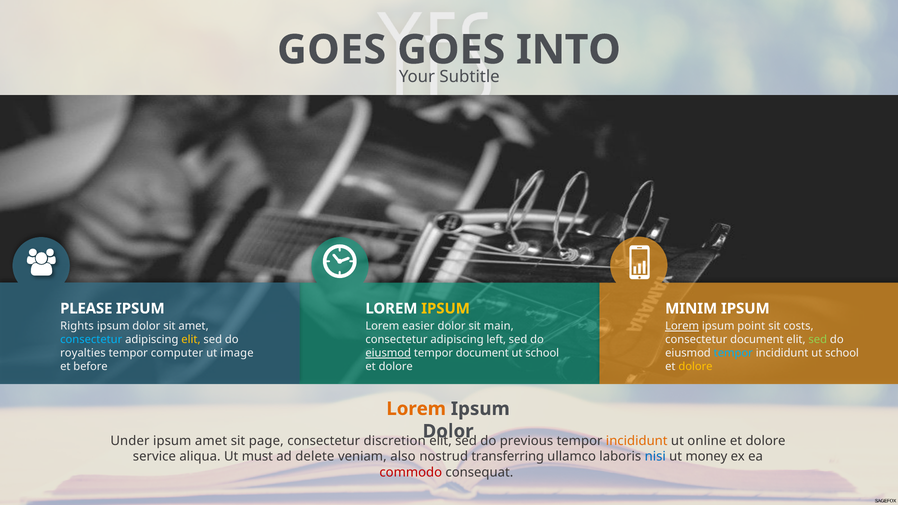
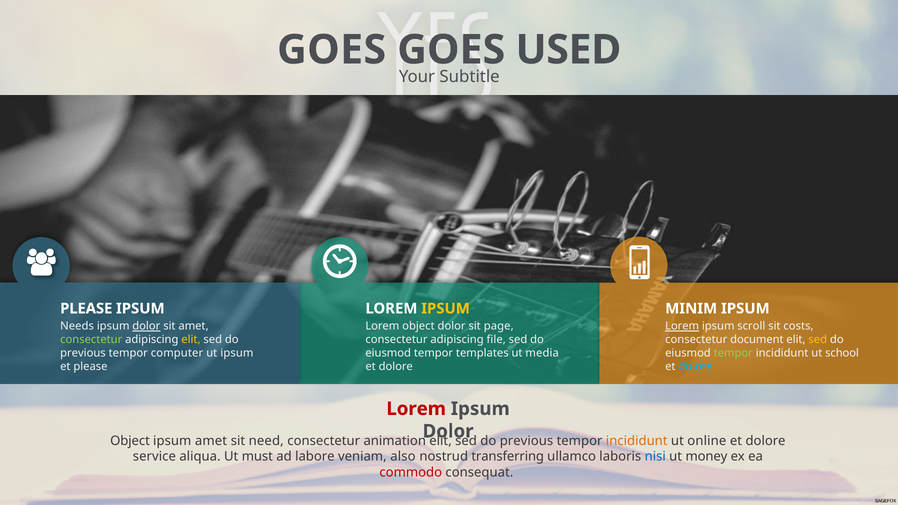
INTO: INTO -> USED (568, 50)
Rights: Rights -> Needs (77, 326)
dolor underline: none -> present (146, 326)
Lorem easier: easier -> object (418, 326)
main: main -> page (499, 326)
point: point -> scroll (751, 326)
consectetur colour: light blue -> light green (91, 340)
left: left -> file (496, 340)
sed colour: light green -> yellow (818, 340)
royalties: royalties -> previous (83, 353)
ut image: image -> ipsum (237, 353)
eiusmod underline: present -> none (388, 353)
tempor document: document -> templates (482, 353)
school: school -> media (542, 353)
tempor colour: light blue -> light green (733, 353)
et before: before -> please (90, 367)
dolore colour: yellow -> light blue (695, 367)
Lorem colour: orange -> red (416, 409)
Under: Under -> Object (130, 441)
page: page -> need (266, 441)
discretion: discretion -> animation (395, 441)
delete: delete -> labore (315, 457)
